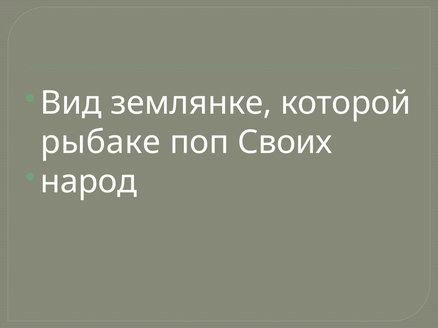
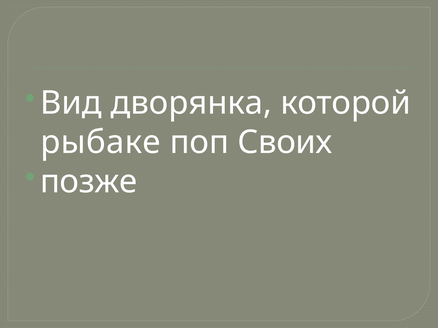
землянке: землянке -> дворянка (191, 103)
народ: народ -> позже (89, 182)
